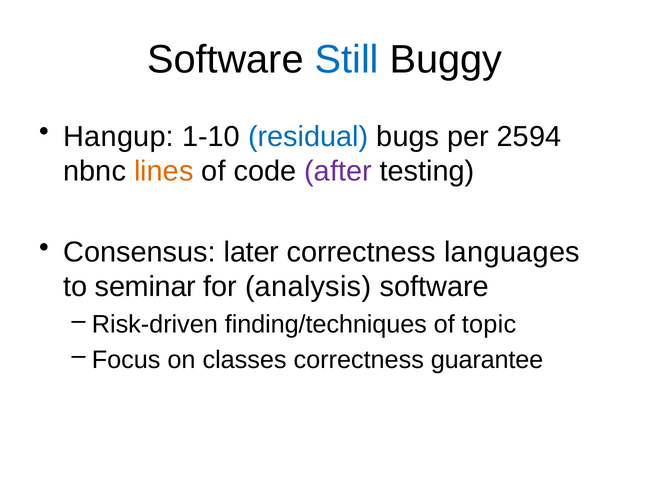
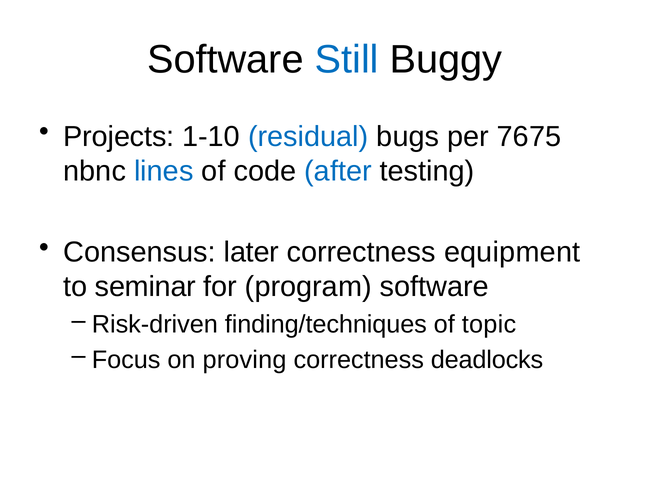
Hangup: Hangup -> Projects (119, 136)
2594: 2594 -> 7675 (529, 136)
lines colour: orange -> blue (164, 171)
after colour: purple -> blue (338, 171)
languages: languages -> equipment (512, 252)
analysis: analysis -> program (308, 287)
classes: classes -> proving (244, 359)
guarantee: guarantee -> deadlocks (487, 359)
